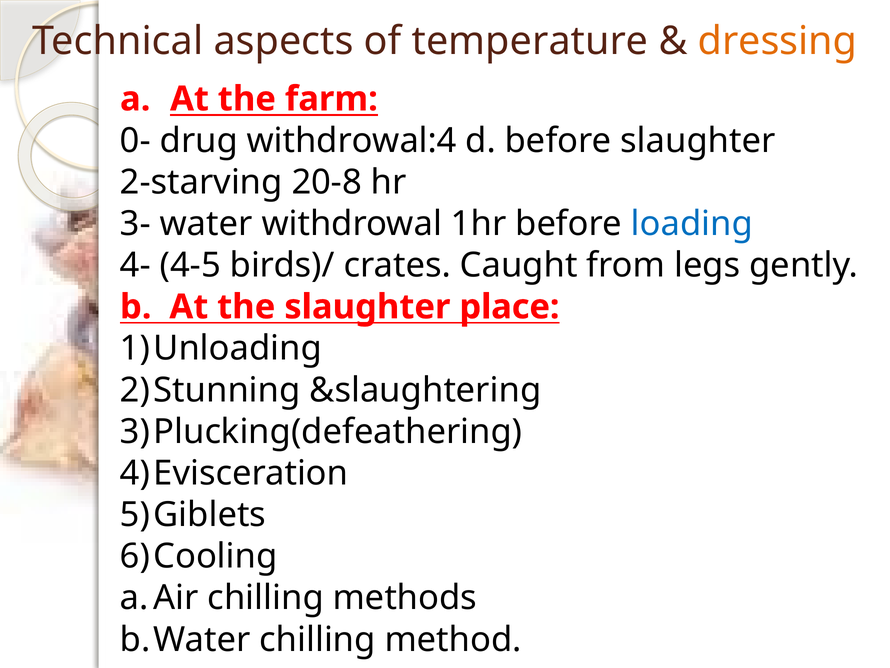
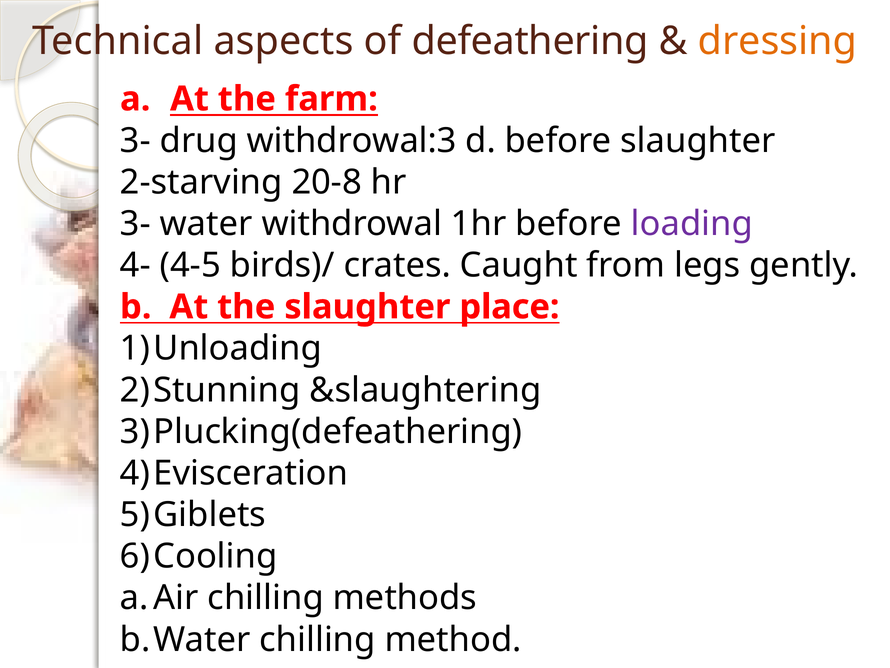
temperature: temperature -> defeathering (530, 41)
0-: 0- -> 3- (135, 140)
withdrowal:4: withdrowal:4 -> withdrowal:3 (352, 140)
loading colour: blue -> purple (692, 224)
